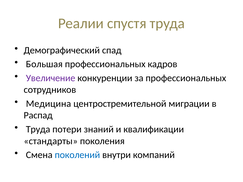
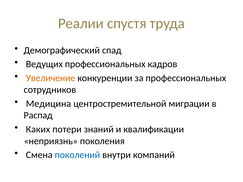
Большая: Большая -> Ведущих (44, 64)
Увеличение colour: purple -> orange (51, 78)
Труда: Труда -> Каких (38, 129)
стандарты: стандарты -> неприязнь (51, 141)
